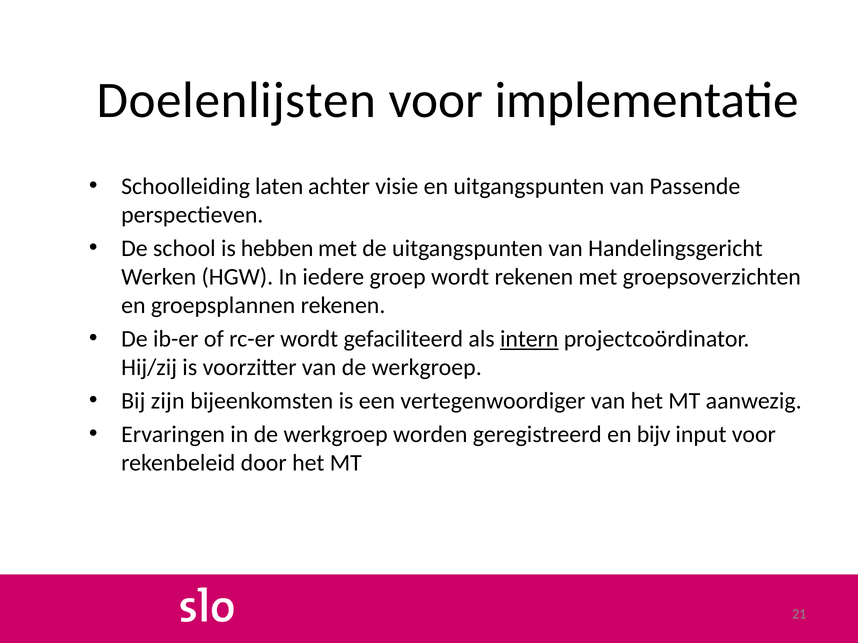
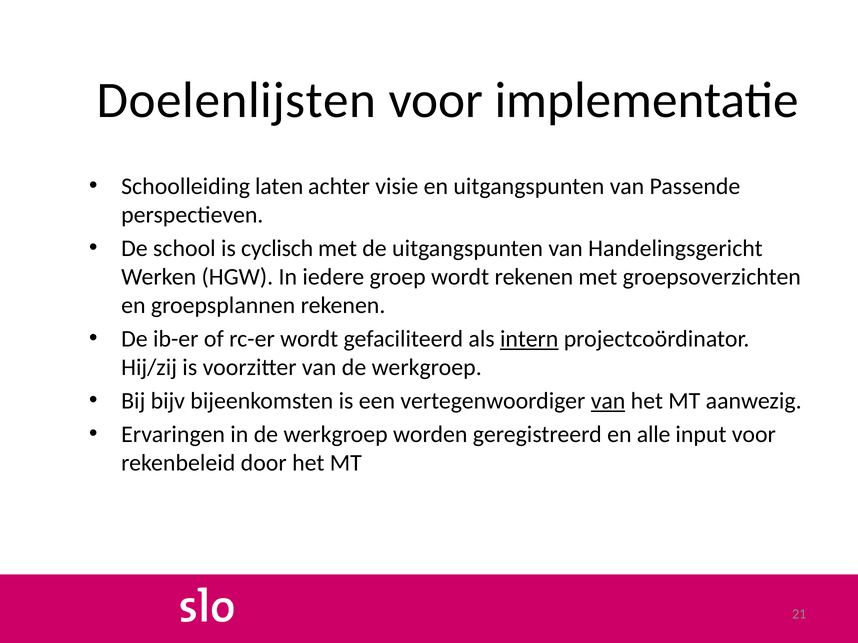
hebben: hebben -> cyclisch (277, 249)
zijn: zijn -> bijv (168, 401)
van underline: none -> present (608, 401)
bijv: bijv -> alle (654, 435)
